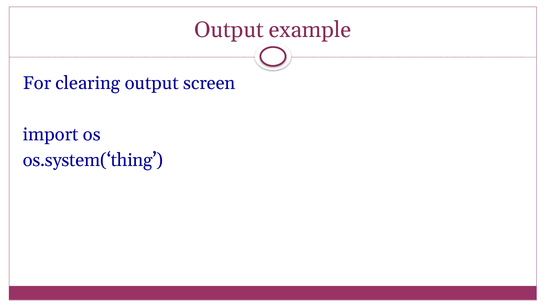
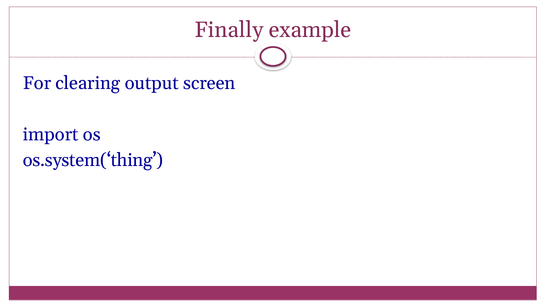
Output: Output -> Finally (229, 30)
